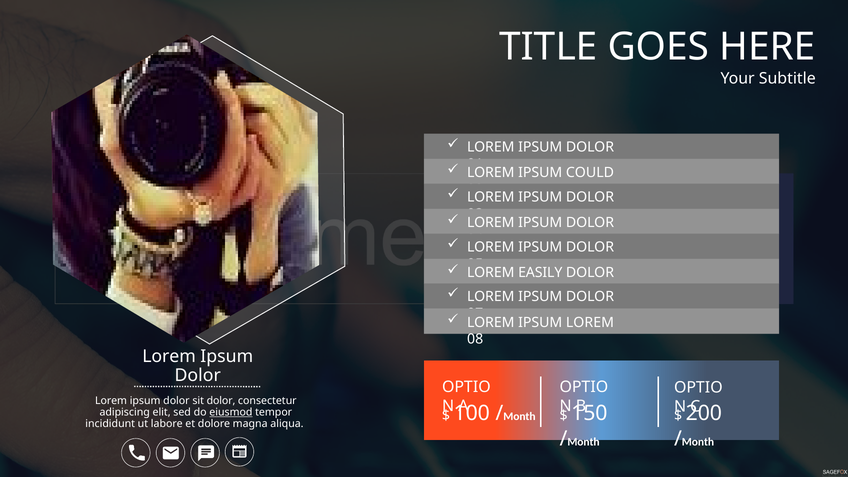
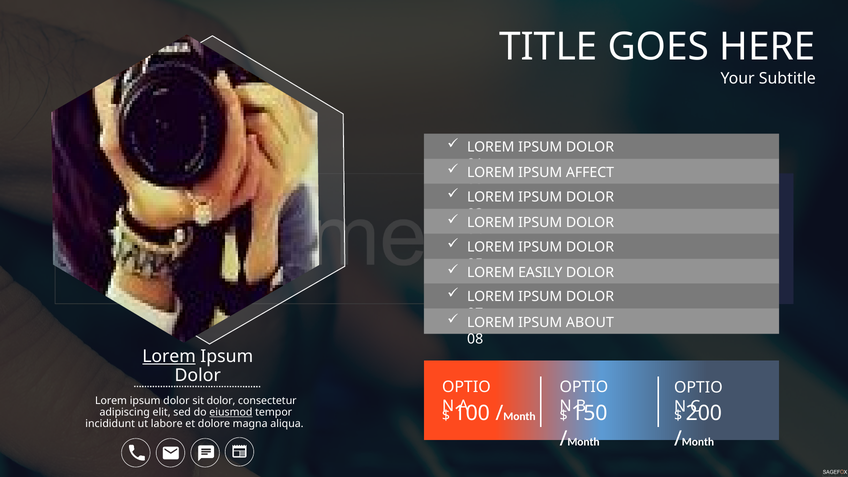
COULD: COULD -> AFFECT (590, 173)
IPSUM LOREM: LOREM -> ABOUT (590, 322)
Lorem underline: none -> present (169, 357)
